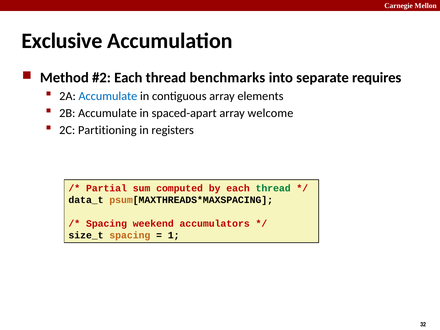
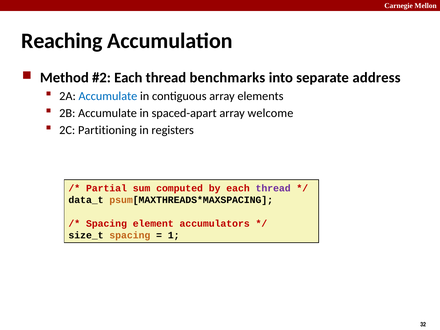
Exclusive: Exclusive -> Reaching (62, 41)
requires: requires -> address (377, 78)
thread colour: green -> purple (273, 188)
weekend: weekend -> element (153, 224)
